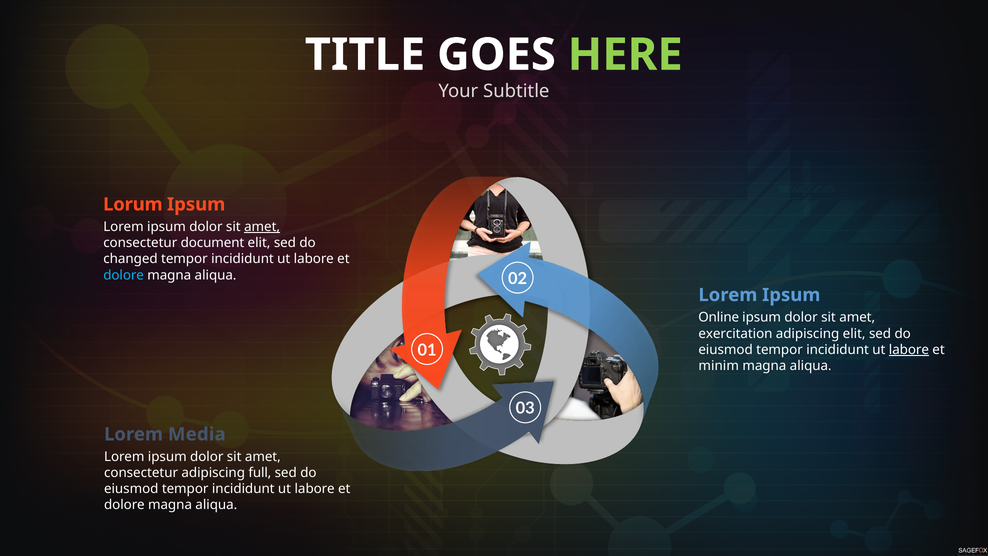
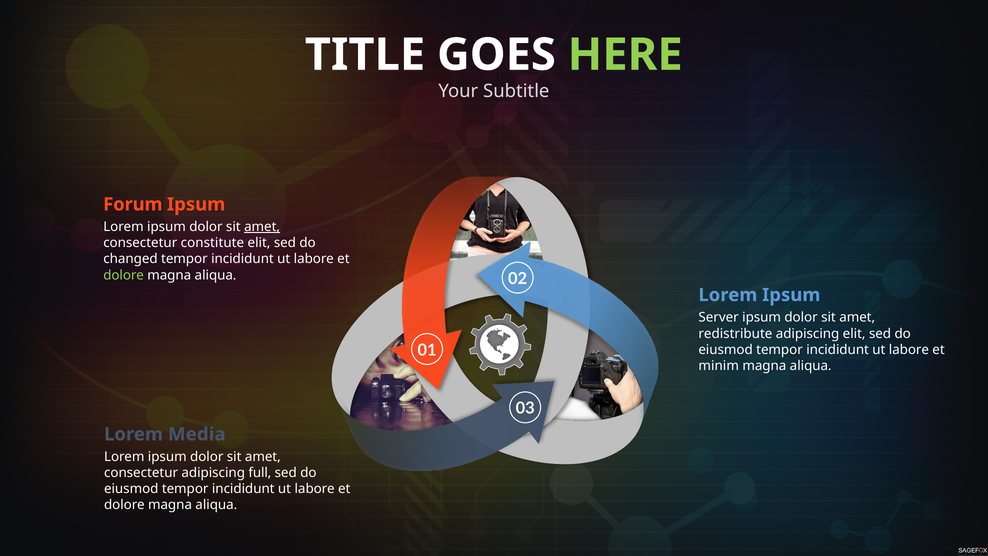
Lorum: Lorum -> Forum (133, 204)
document: document -> constitute (212, 243)
dolore colour: light blue -> light green (124, 275)
Online: Online -> Server (719, 317)
exercitation: exercitation -> redistribute (735, 333)
labore underline: present -> none (909, 350)
